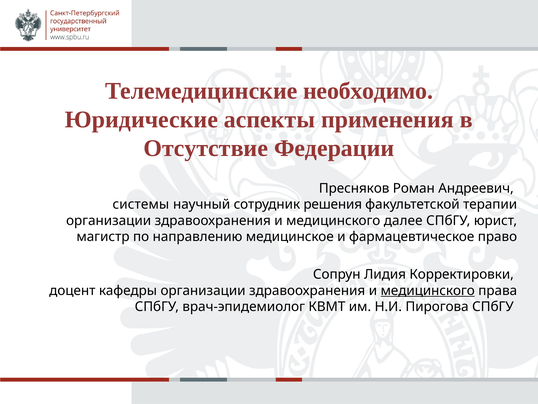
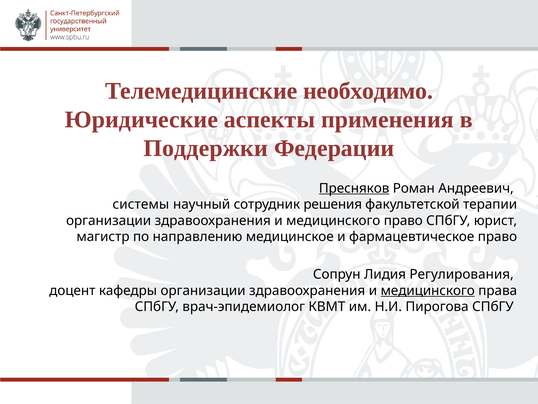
Отсутствие: Отсутствие -> Поддержки (206, 148)
Пресняков underline: none -> present (354, 188)
медицинского далее: далее -> право (403, 220)
Корректировки: Корректировки -> Регулирования (462, 274)
